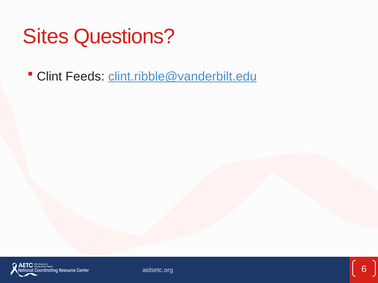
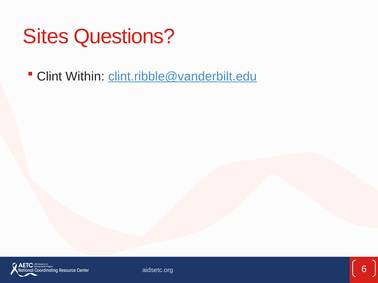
Feeds: Feeds -> Within (85, 76)
